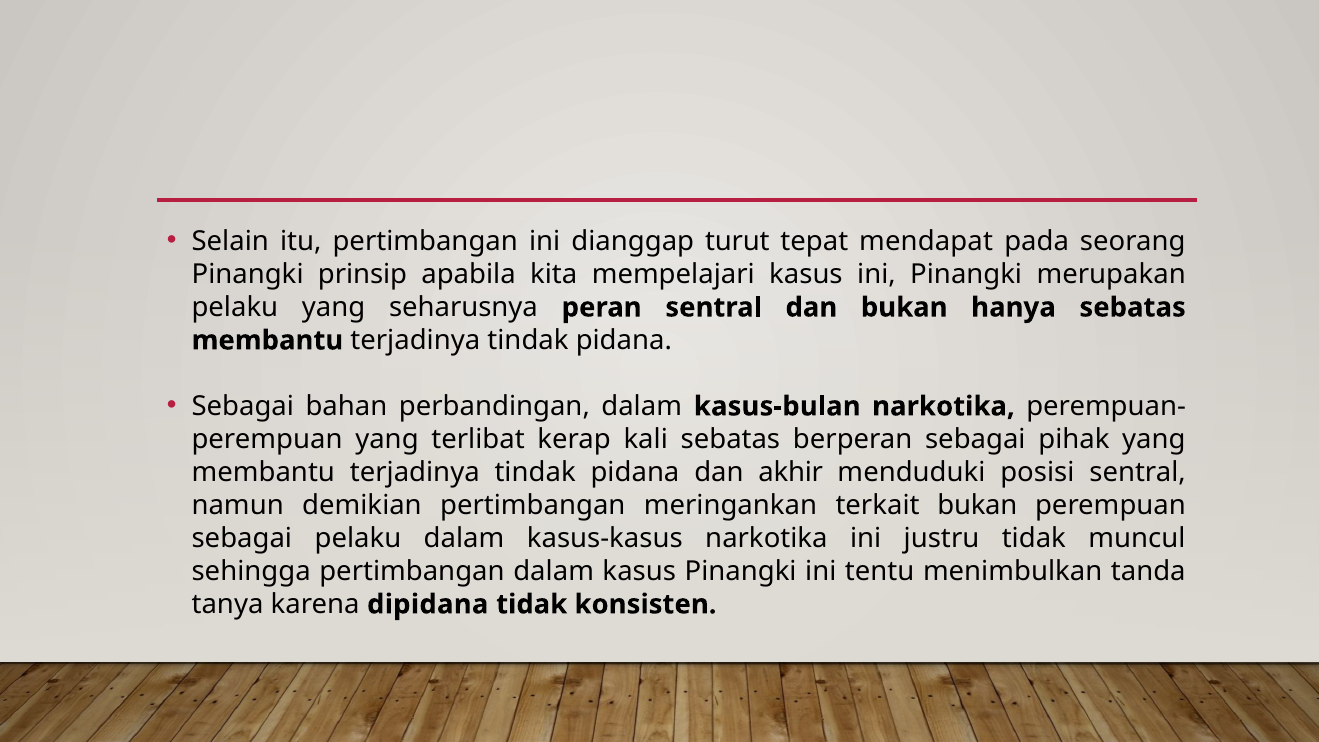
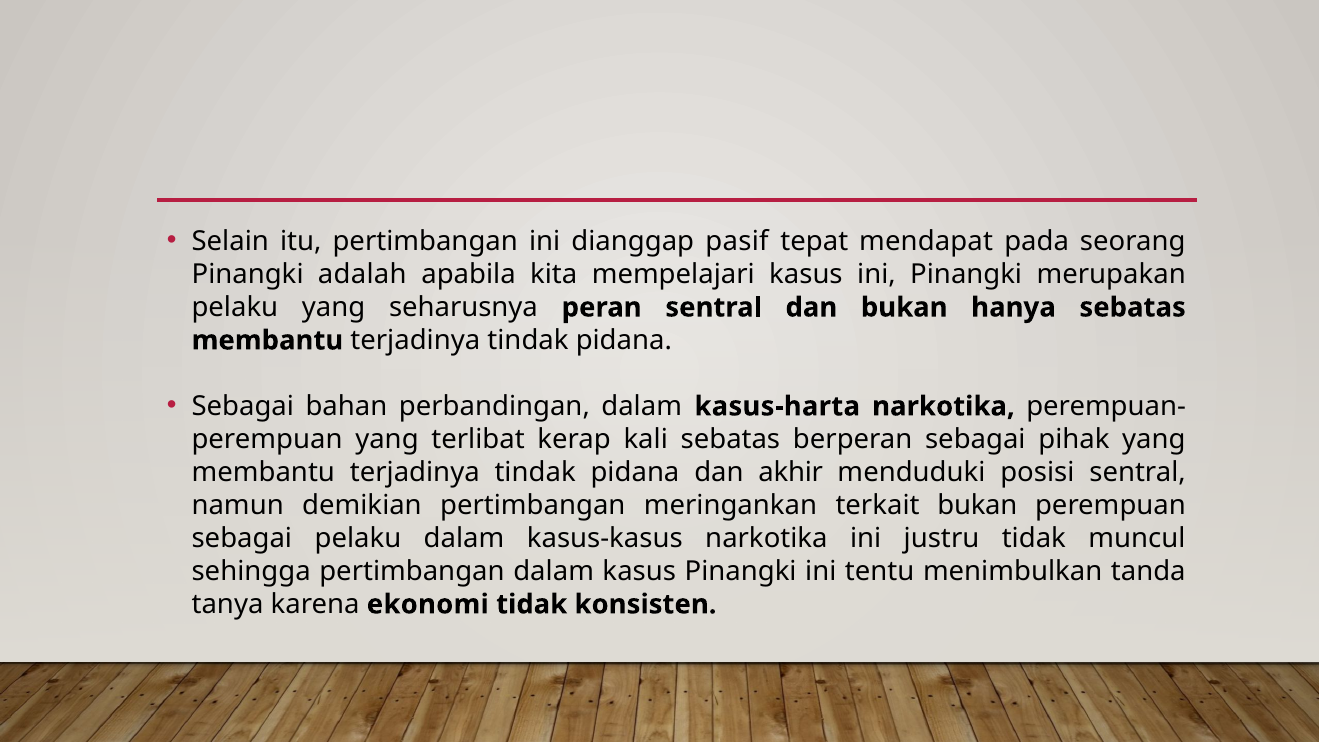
turut: turut -> pasif (737, 241)
prinsip: prinsip -> adalah (362, 274)
kasus-bulan: kasus-bulan -> kasus-harta (777, 406)
dipidana: dipidana -> ekonomi (428, 604)
